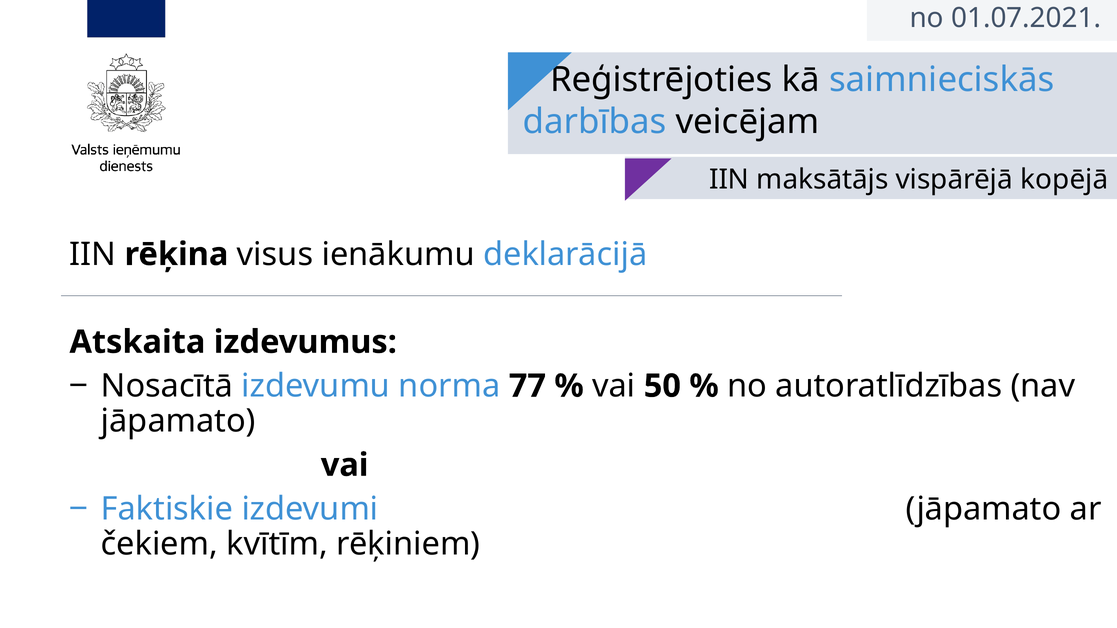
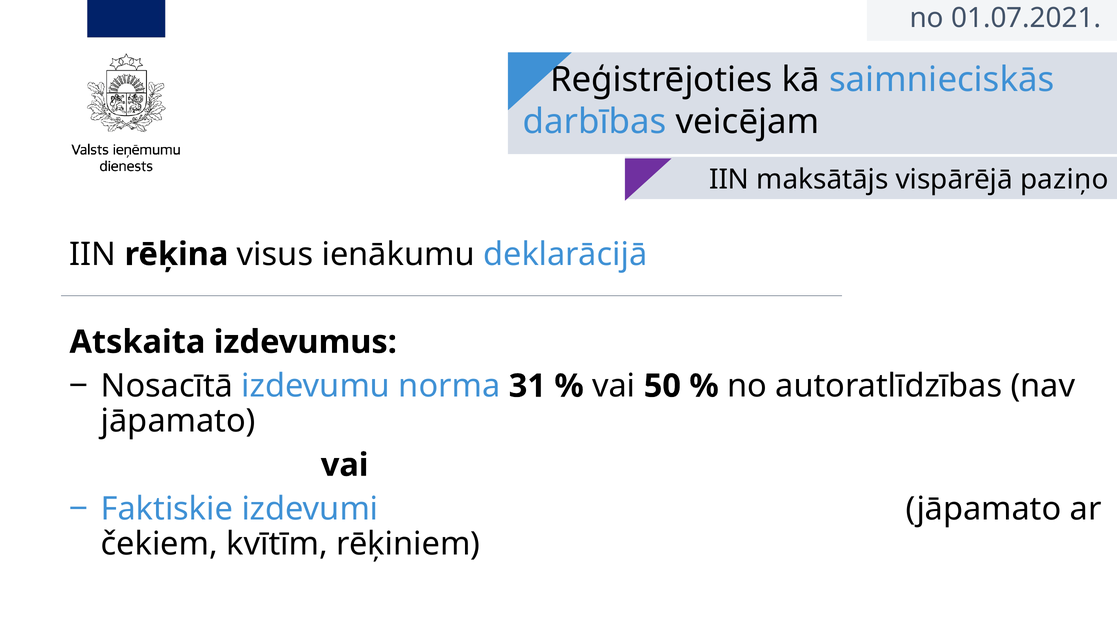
kopējā: kopējā -> paziņo (1064, 180)
77: 77 -> 31 (527, 386)
